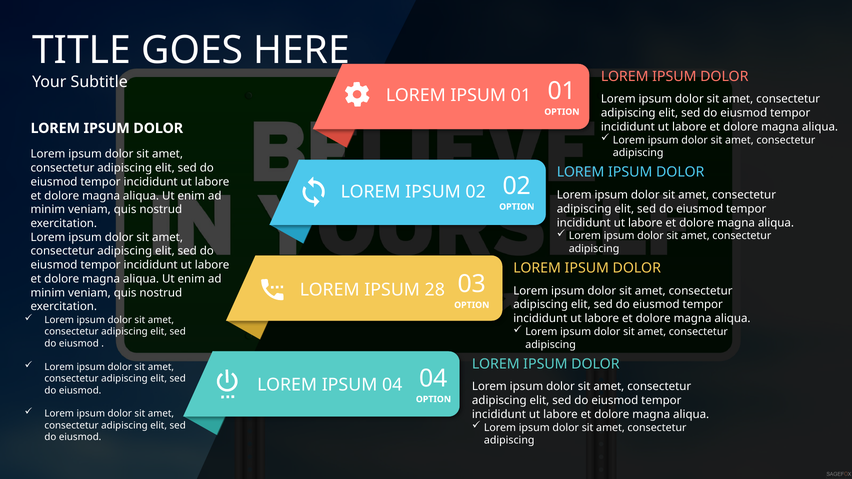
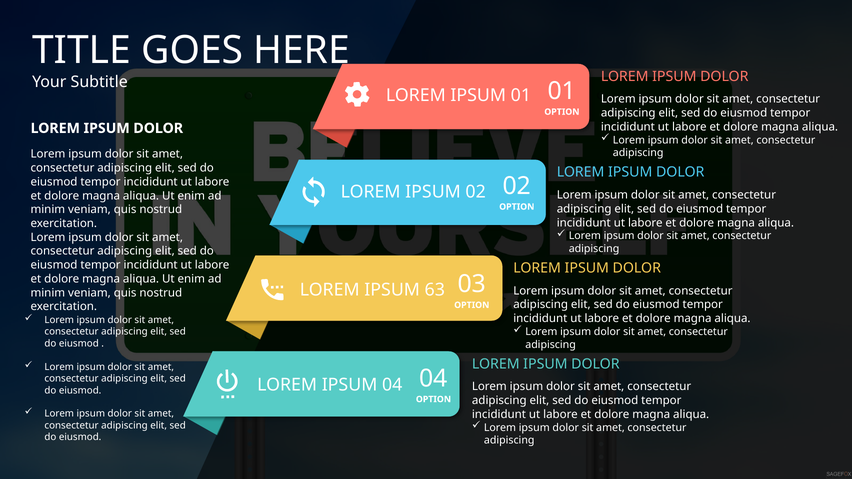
28: 28 -> 63 (435, 290)
